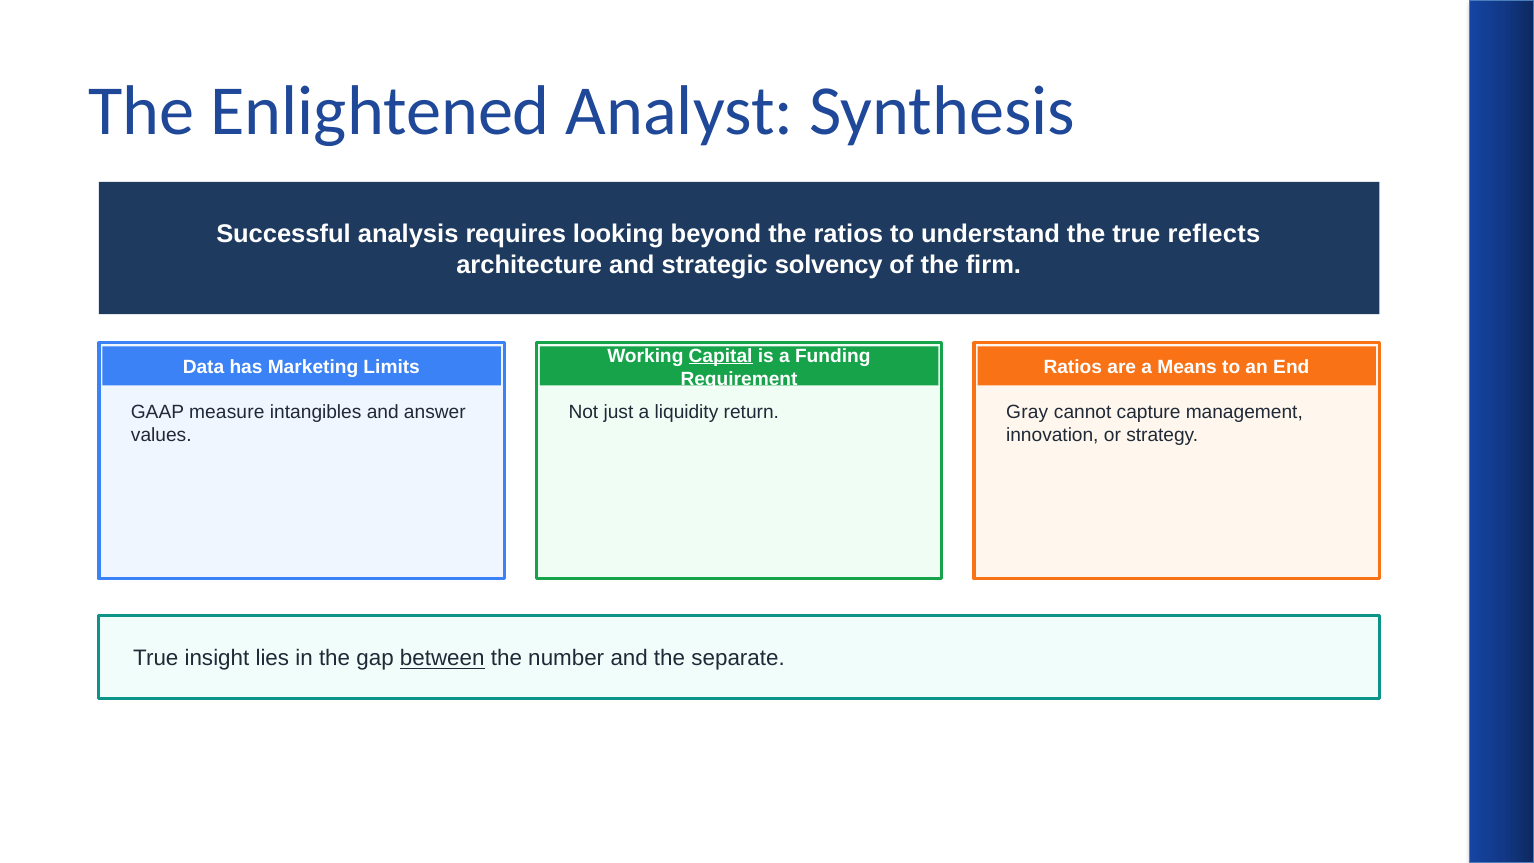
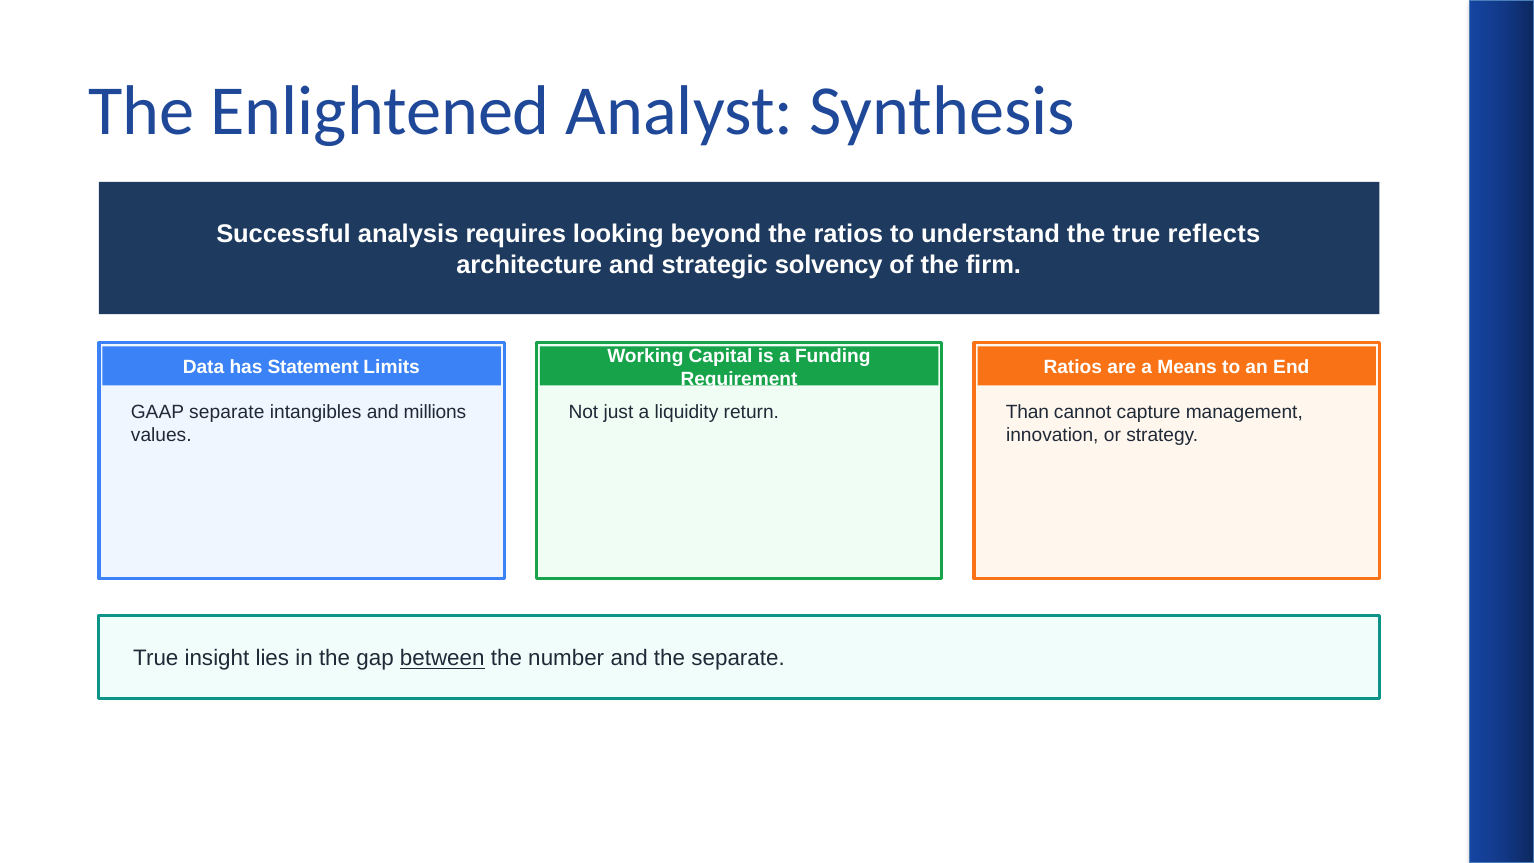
Capital underline: present -> none (721, 356)
Marketing: Marketing -> Statement (313, 367)
GAAP measure: measure -> separate (227, 412)
answer: answer -> millions (435, 412)
Gray: Gray -> Than (1027, 412)
